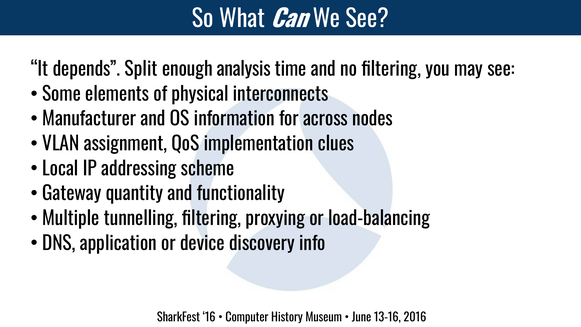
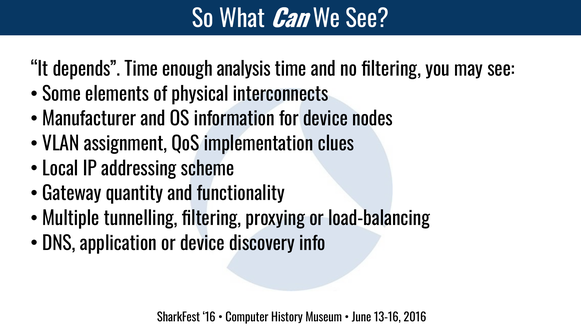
depends Split: Split -> Time (141, 69)
for across: across -> device (325, 119)
